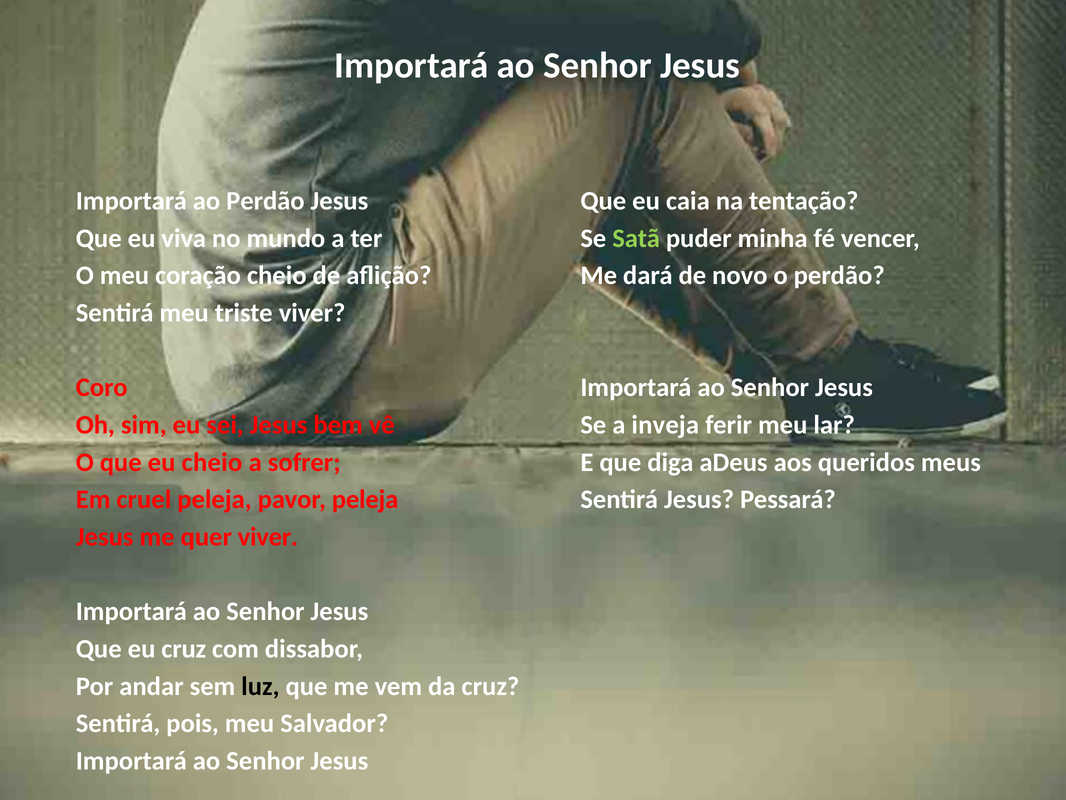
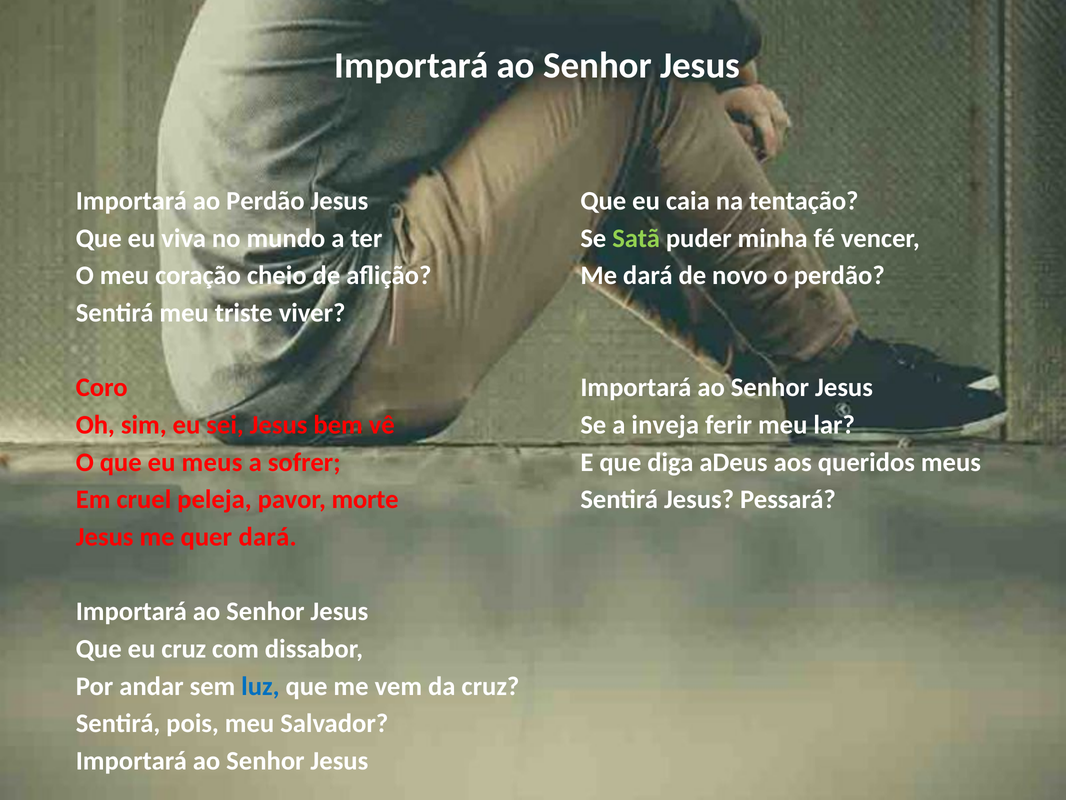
eu cheio: cheio -> meus (212, 462)
pavor peleja: peleja -> morte (365, 499)
quer viver: viver -> dará (268, 537)
luz colour: black -> blue (260, 686)
